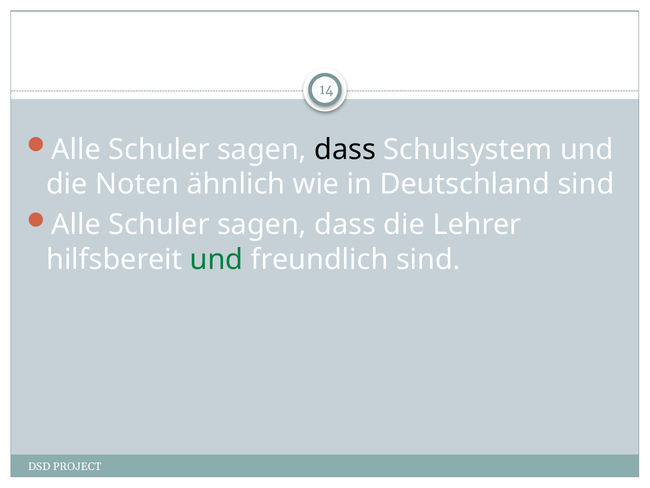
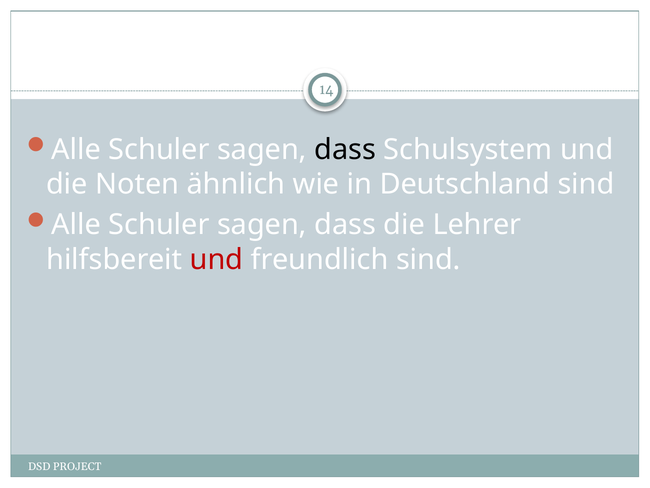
und colour: green -> red (217, 259)
